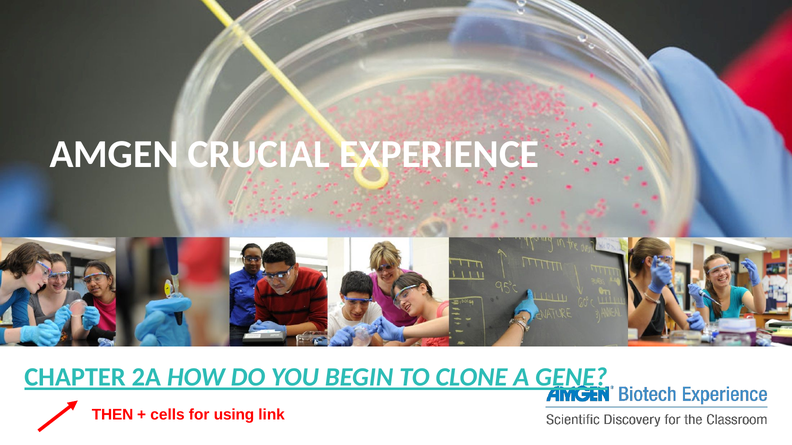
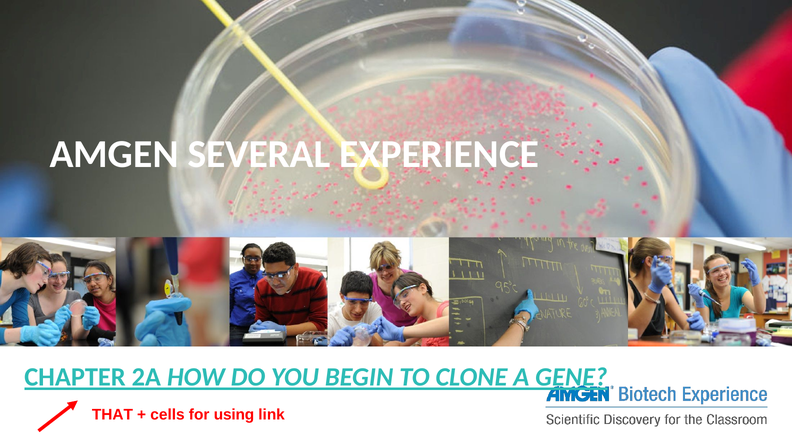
CRUCIAL: CRUCIAL -> SEVERAL (259, 154)
THEN: THEN -> THAT (112, 415)
